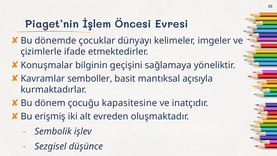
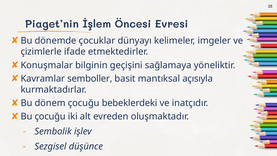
kapasitesine: kapasitesine -> bebeklerdeki (130, 103)
Bu erişmiş: erişmiş -> çocuğu (50, 116)
